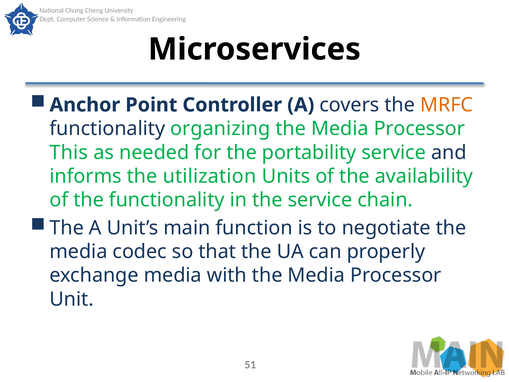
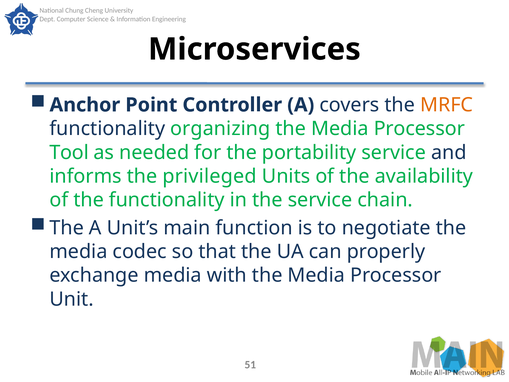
This: This -> Tool (69, 152)
utilization: utilization -> privileged (210, 176)
